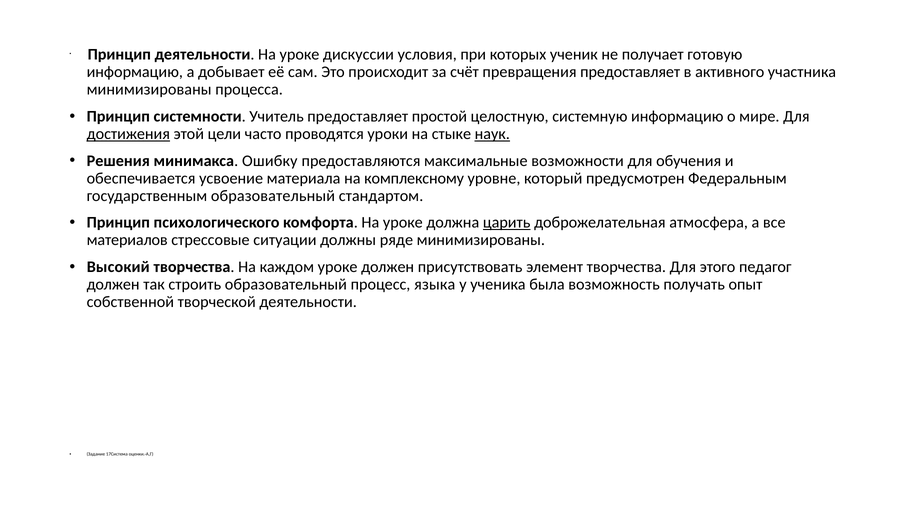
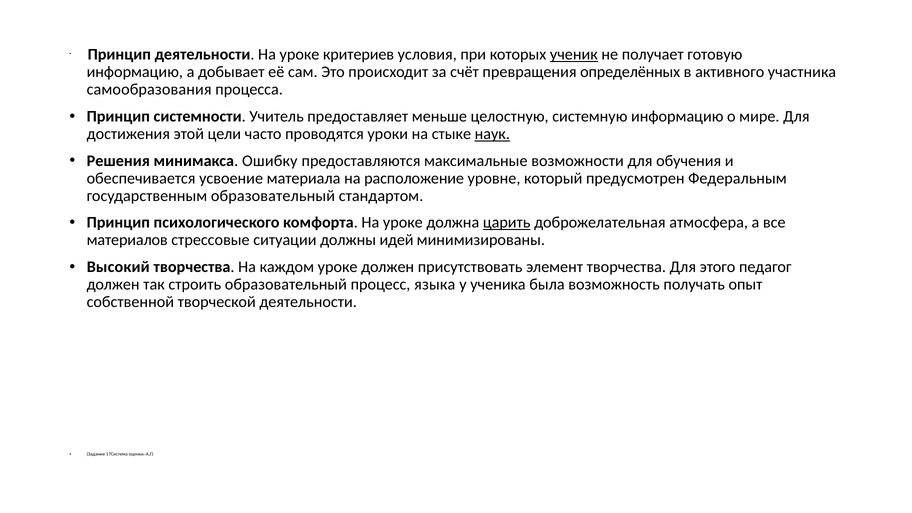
дискуссии: дискуссии -> критериев (359, 55)
ученик underline: none -> present (574, 55)
превращения предоставляет: предоставляет -> определённых (630, 72)
минимизированы: минимизированы -> самообразования (149, 89)
простой: простой -> меньше (439, 116)
достижения underline: present -> none (128, 134)
комплексному: комплексному -> расположение (414, 178)
ряде: ряде -> идей (397, 240)
